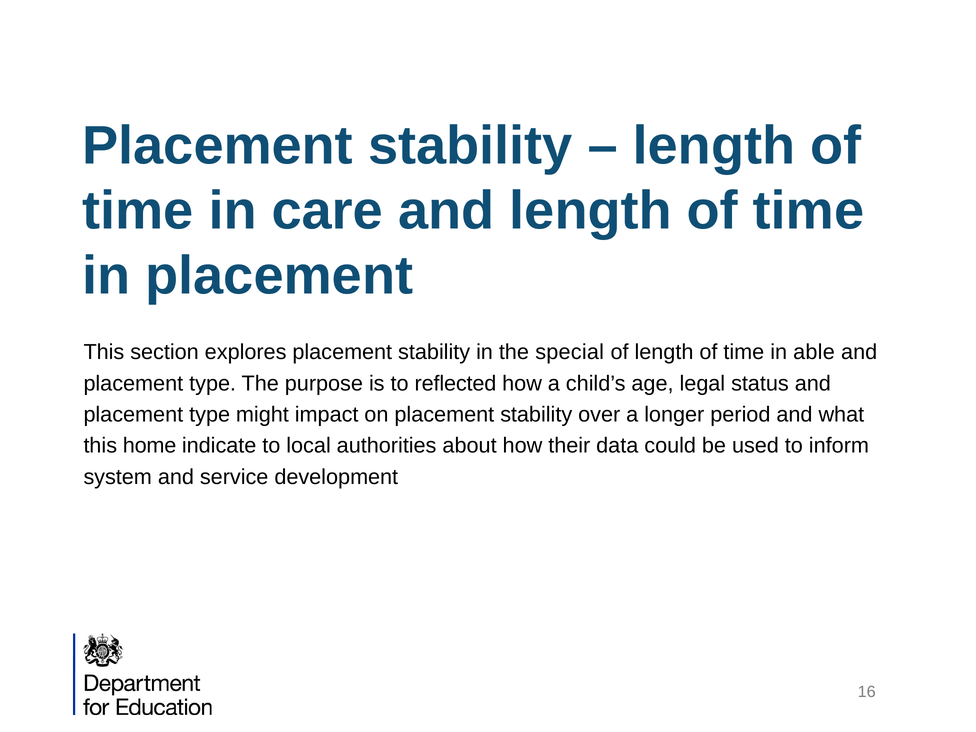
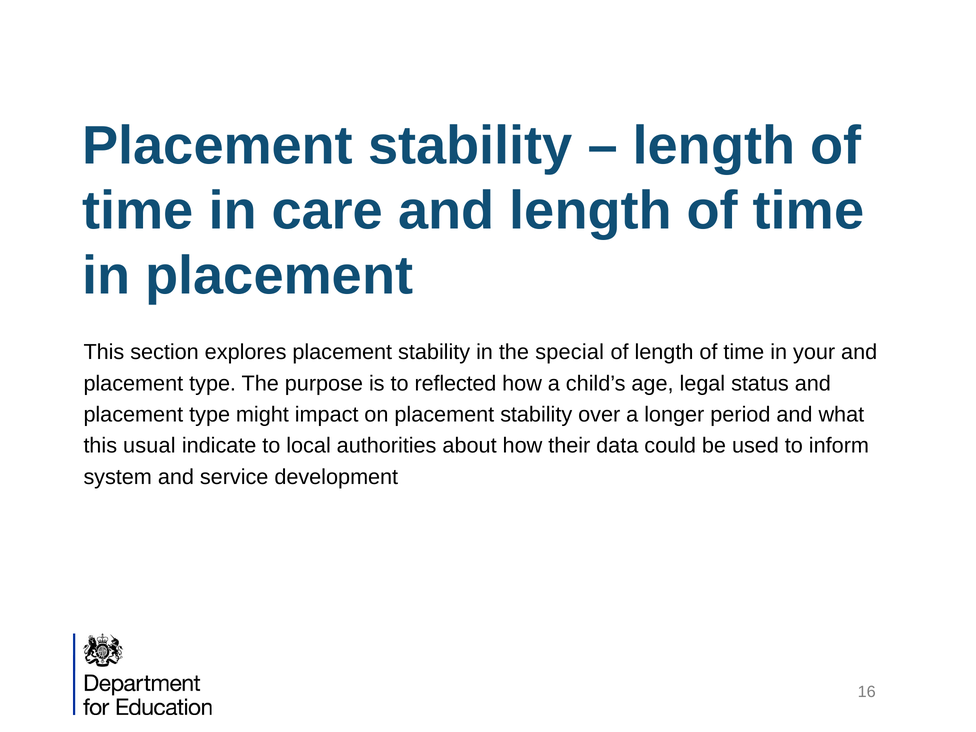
able: able -> your (814, 352)
home: home -> usual (149, 446)
